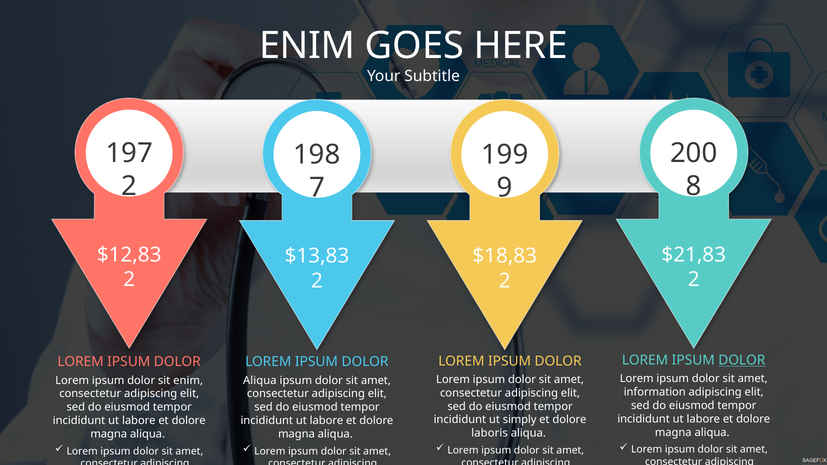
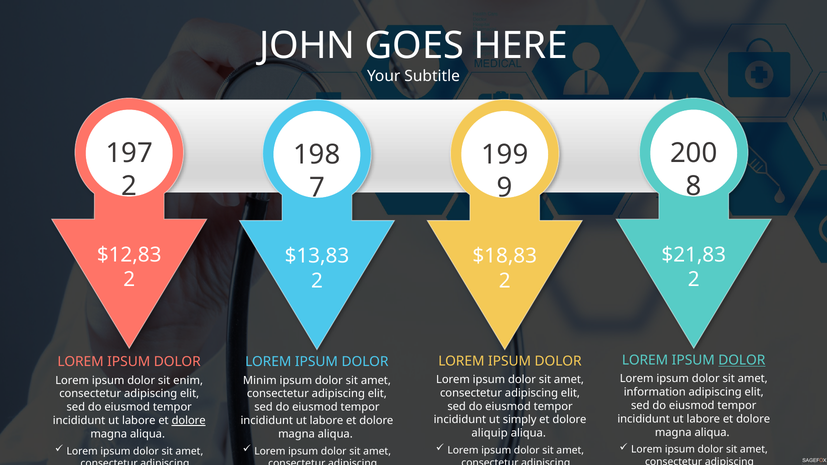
ENIM: ENIM -> JOHN (307, 46)
Aliqua: Aliqua -> Minim (260, 380)
dolore underline: none -> present (189, 421)
laboris: laboris -> aliquip (490, 433)
